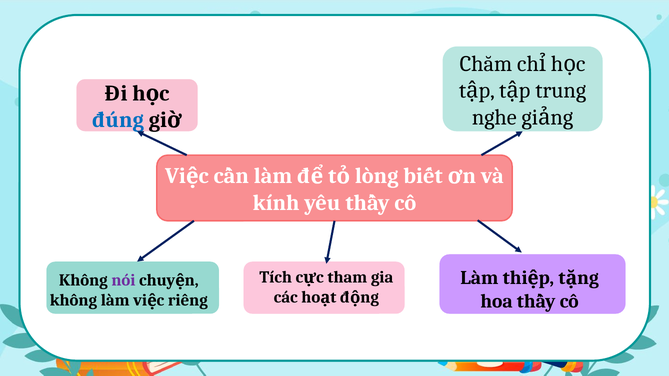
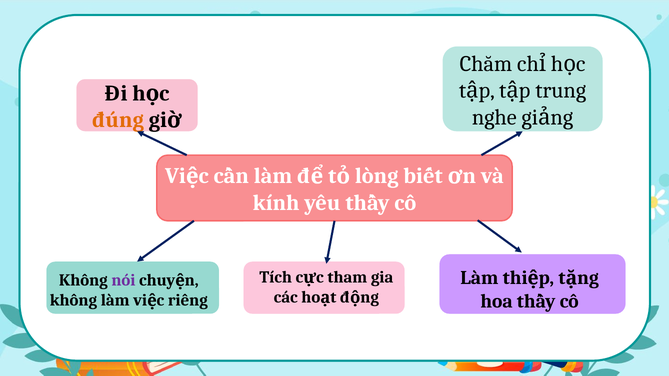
đúng colour: blue -> orange (118, 120)
